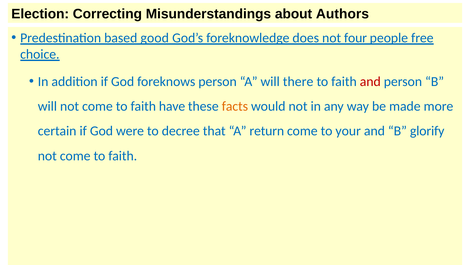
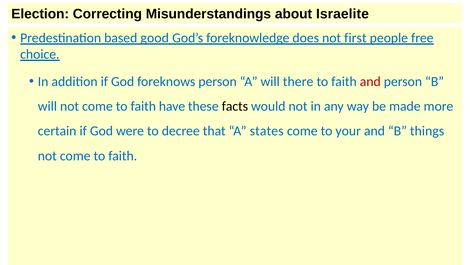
Authors: Authors -> Israelite (342, 14)
four: four -> first (355, 38)
facts colour: orange -> black (235, 106)
return: return -> states (267, 131)
glorify: glorify -> things (427, 131)
